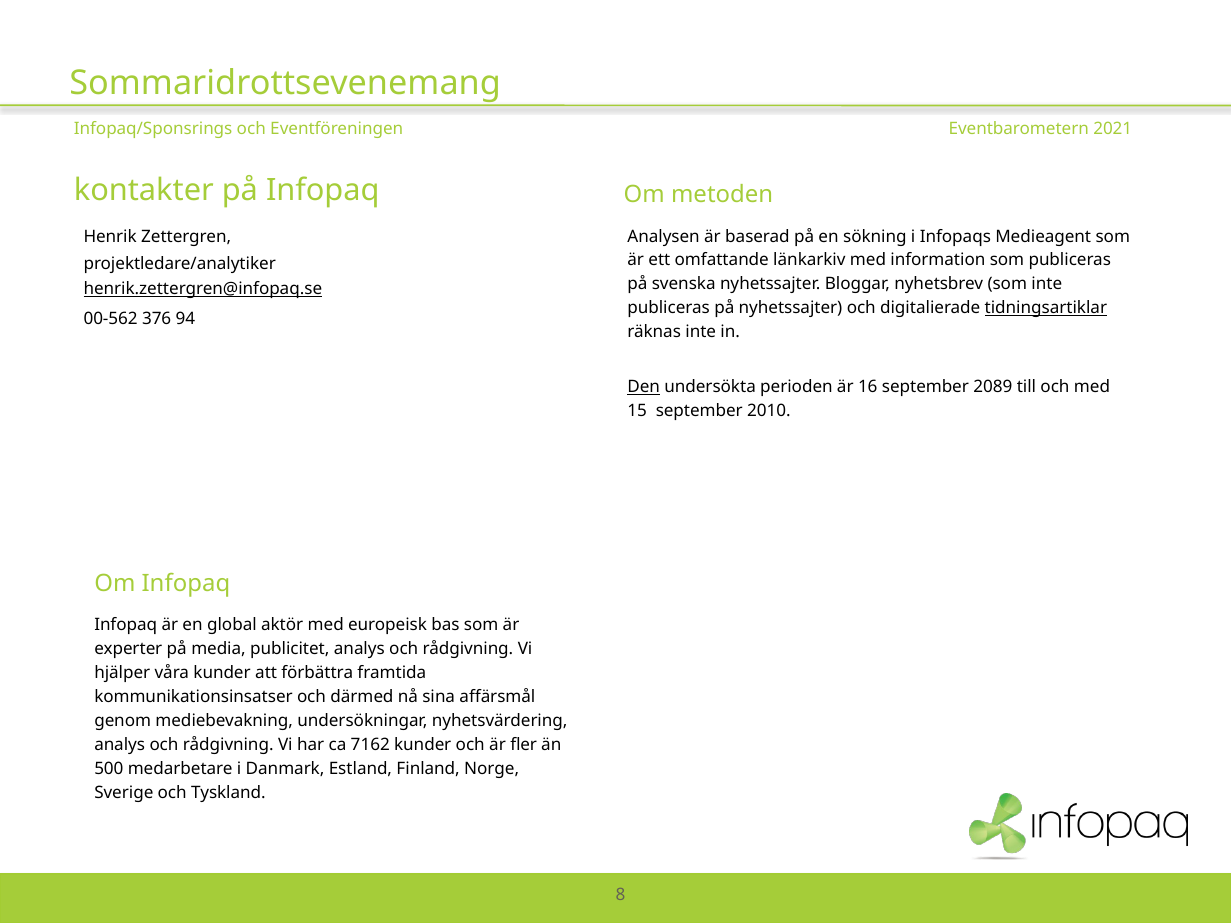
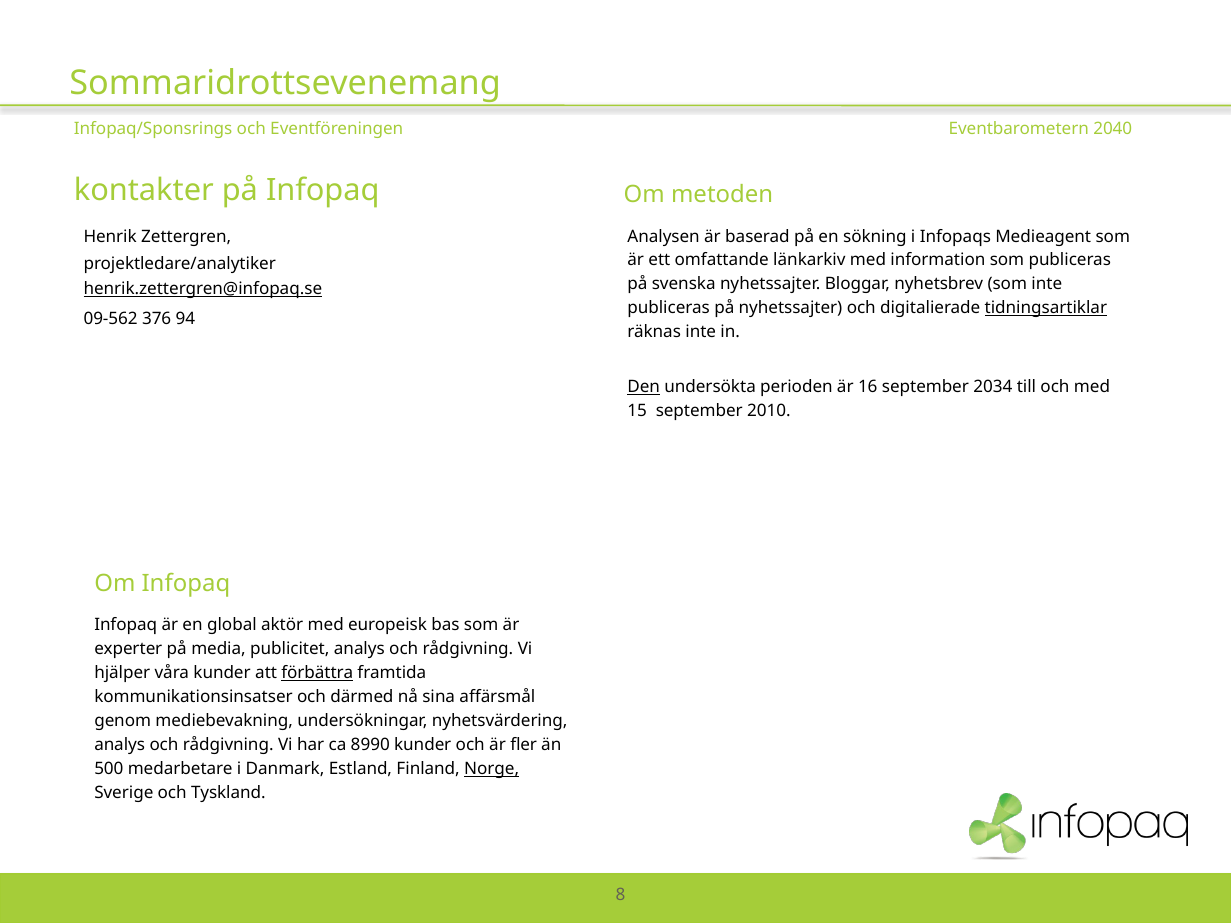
2021: 2021 -> 2040 (1113, 129)
00-562: 00-562 -> 09-562 (111, 319)
2089: 2089 -> 2034 (993, 387)
förbättra underline: none -> present (317, 673)
7162: 7162 -> 8990 (370, 745)
Norge underline: none -> present (492, 769)
